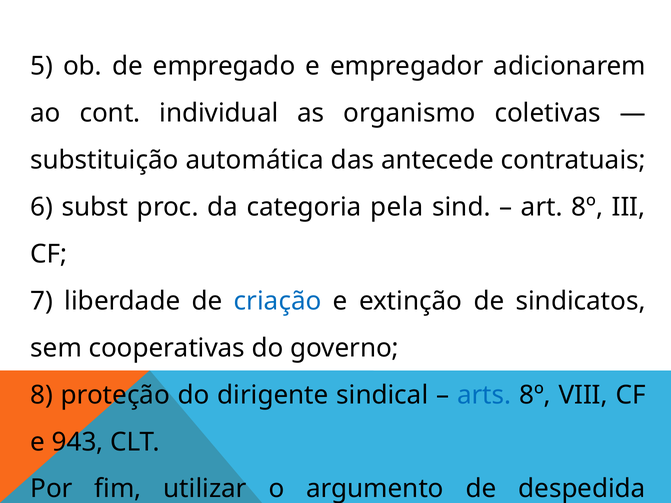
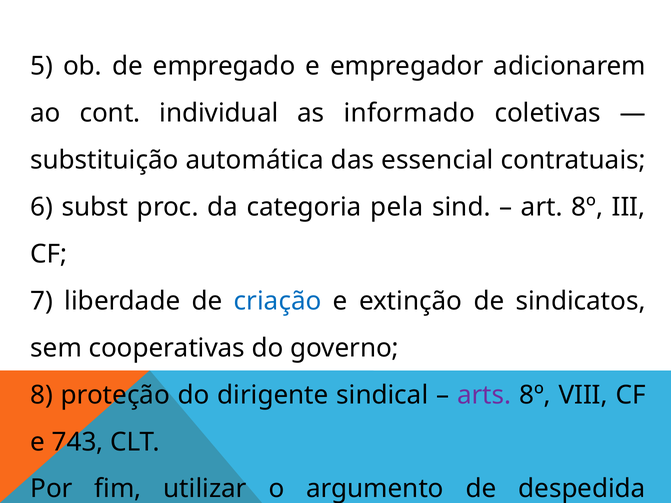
organismo: organismo -> informado (409, 113)
antecede: antecede -> essencial (437, 160)
arts colour: blue -> purple (484, 395)
943: 943 -> 743 (78, 442)
